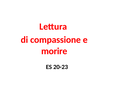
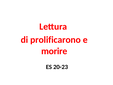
compassione: compassione -> prolificarono (55, 40)
